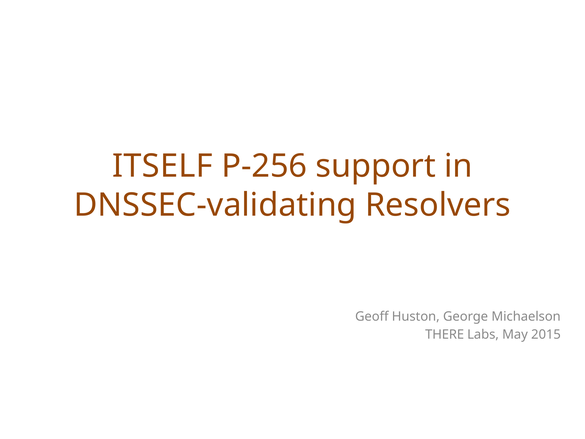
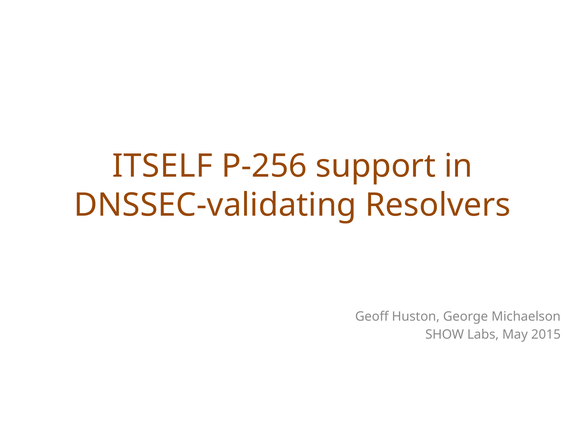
THERE: THERE -> SHOW (445, 334)
